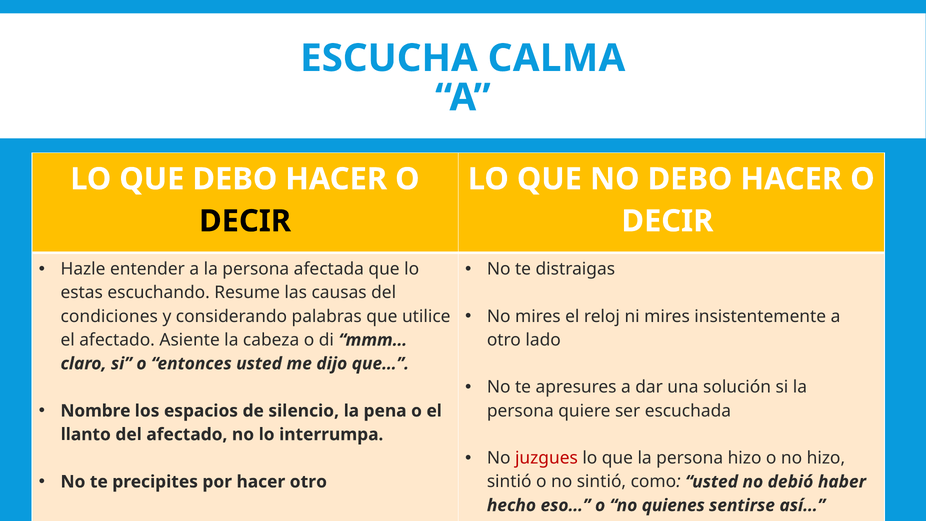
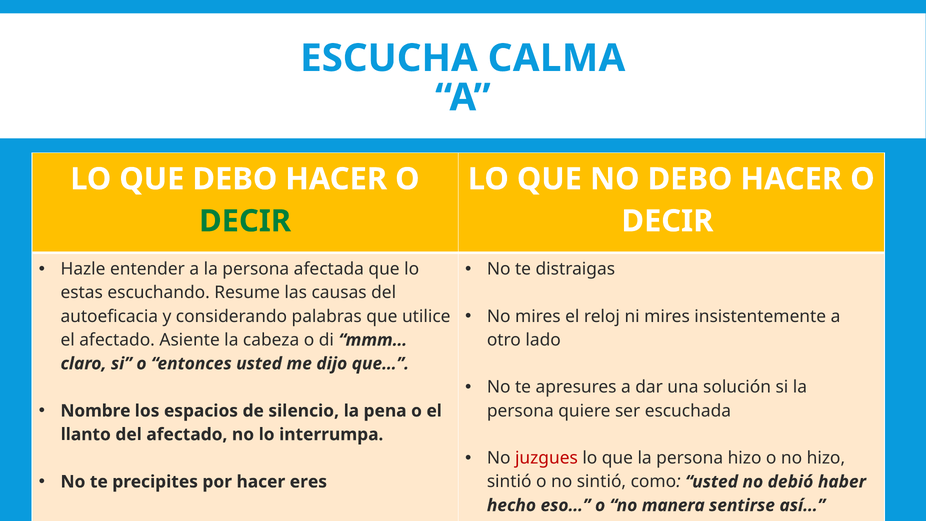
DECIR colour: black -> green (245, 221)
condiciones: condiciones -> autoeficacia (109, 316)
hacer otro: otro -> eres (308, 482)
quienes: quienes -> manera (673, 505)
